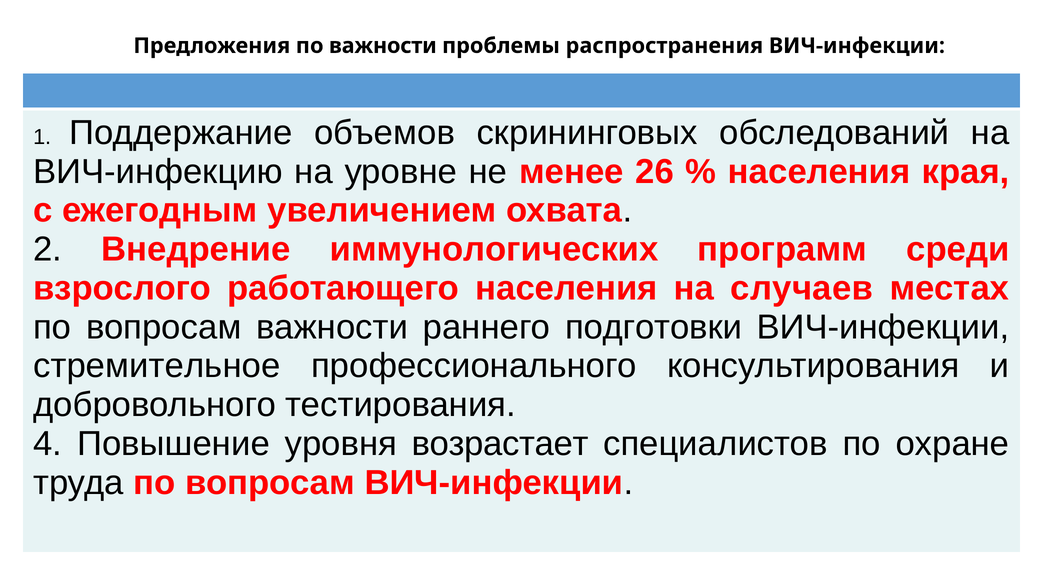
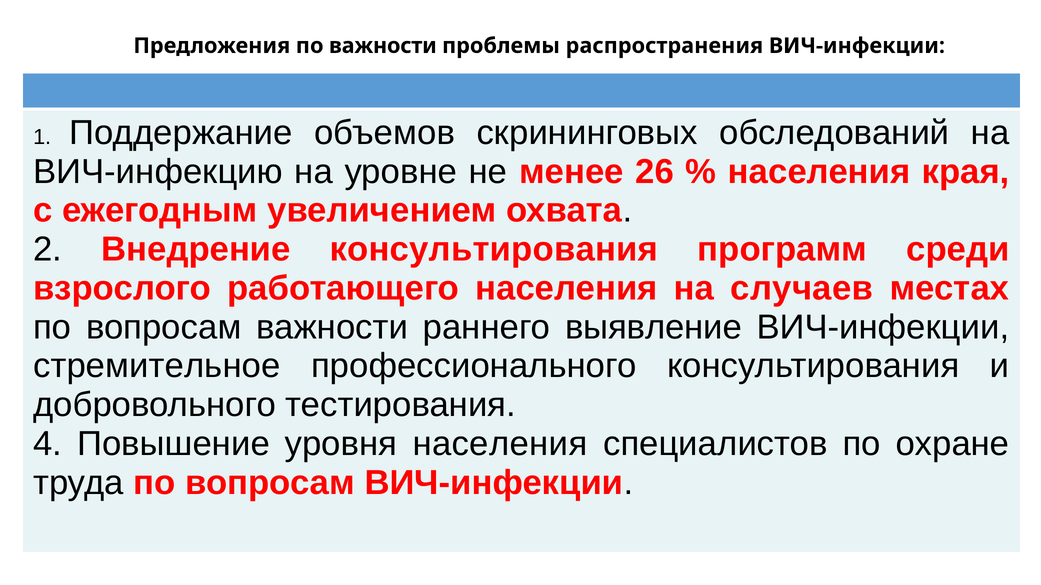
Внедрение иммунологических: иммунологических -> консультирования (494, 250)
подготовки: подготовки -> выявление (653, 327)
уровня возрастает: возрастает -> населения (500, 444)
